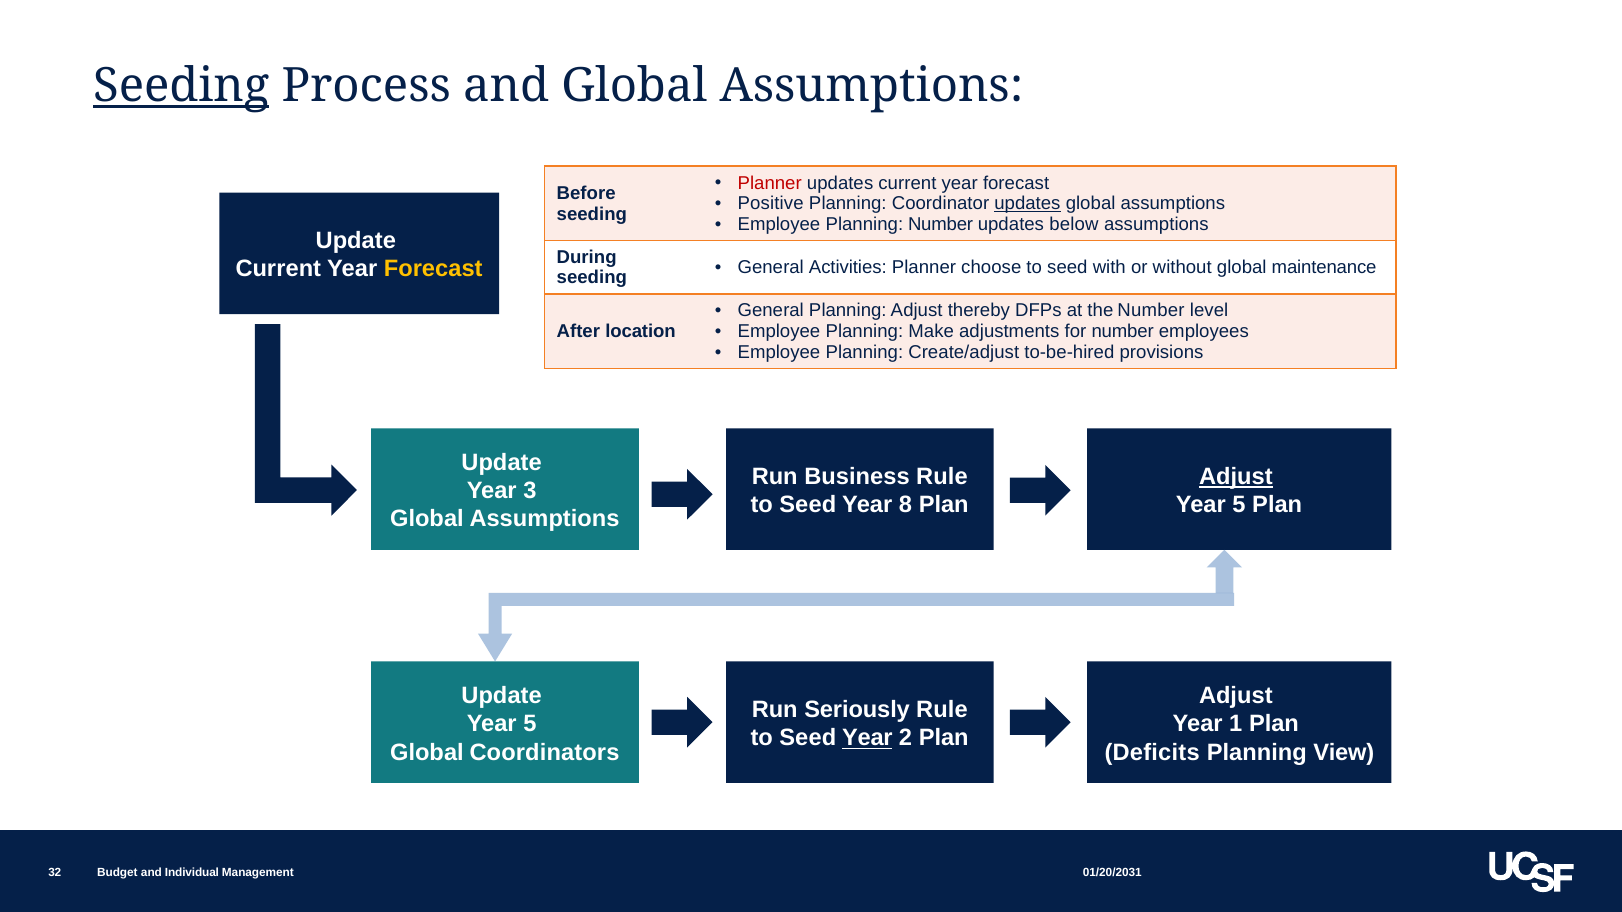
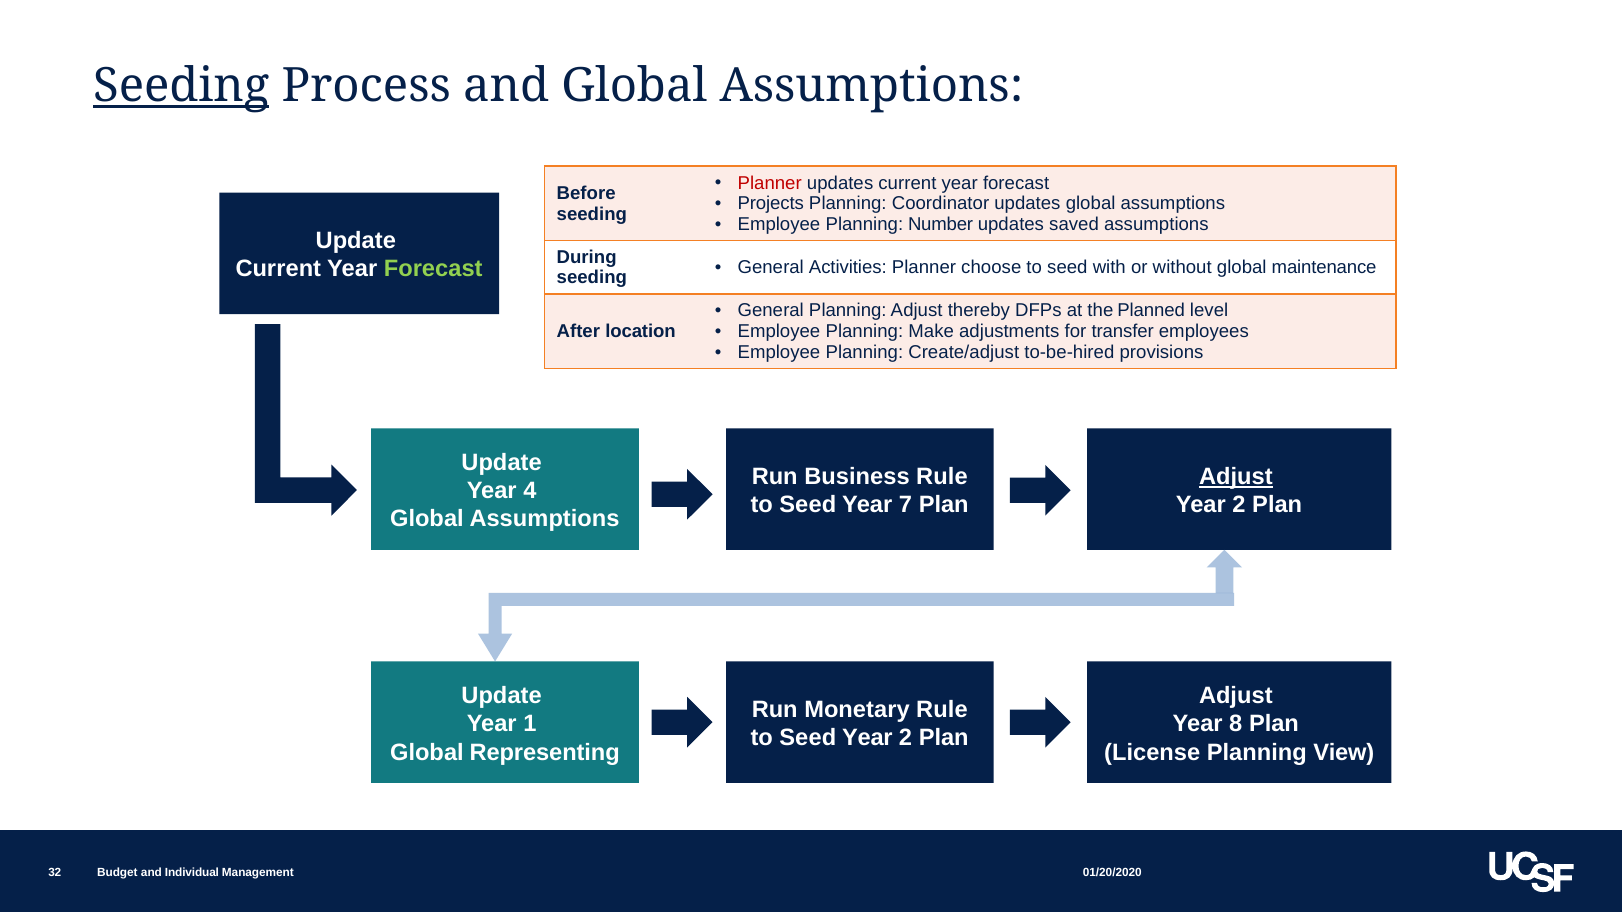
Positive: Positive -> Projects (771, 204)
updates underline: present -> none (1027, 204)
below: below -> saved (1074, 224)
Forecast colour: yellow -> light green (433, 269)
the Number: Number -> Planned (1151, 311)
for number: number -> transfer (1123, 332)
3: 3 -> 4 (530, 491)
8: 8 -> 7 (906, 505)
5: 5 -> 2 (1239, 505)
Seriously: Seriously -> Monetary (857, 710)
5: 5 -> 1 (530, 724)
1: 1 -> 8 (1236, 724)
Year underline: present -> none (867, 738)
Coordinators: Coordinators -> Representing (545, 753)
Deficits: Deficits -> License (1152, 753)
01/20/2031: 01/20/2031 -> 01/20/2020 (1112, 873)
